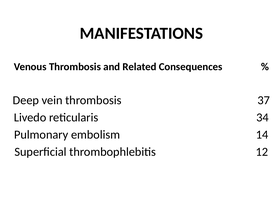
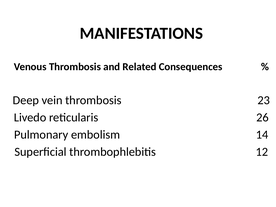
37: 37 -> 23 (264, 100)
34: 34 -> 26 (263, 117)
